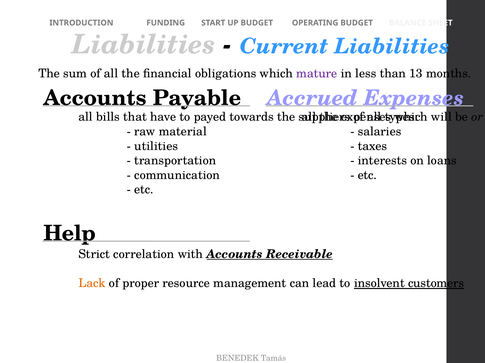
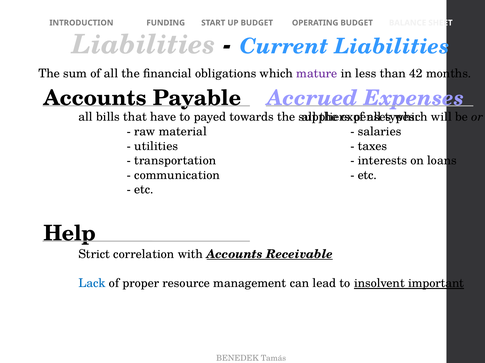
13: 13 -> 42 (416, 74)
Lack colour: orange -> blue (92, 284)
customers: customers -> important (436, 284)
